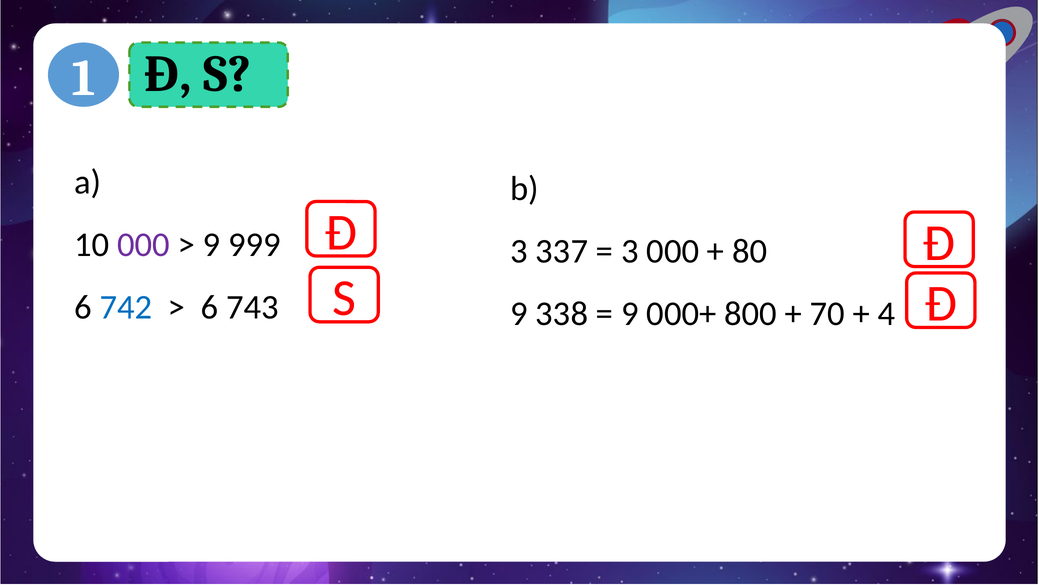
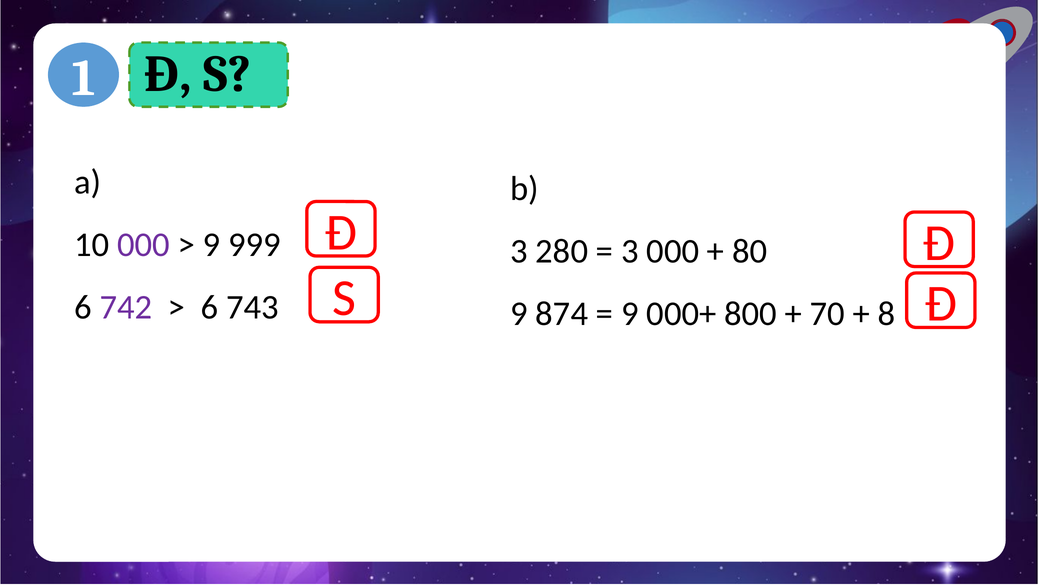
337: 337 -> 280 (562, 251)
742 colour: blue -> purple (126, 307)
338: 338 -> 874 (562, 313)
4: 4 -> 8 (887, 313)
